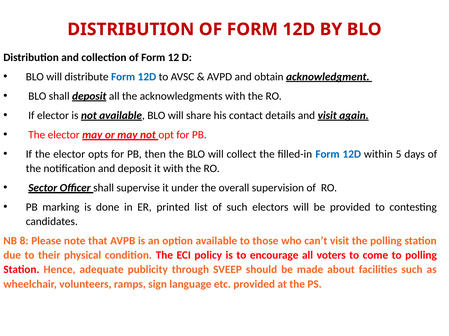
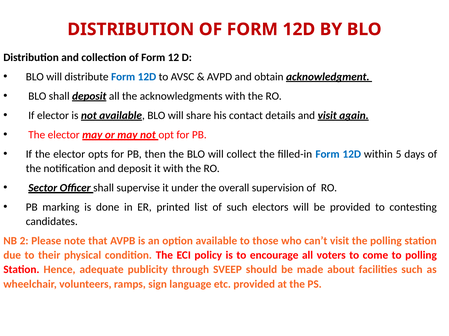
8: 8 -> 2 (24, 241)
